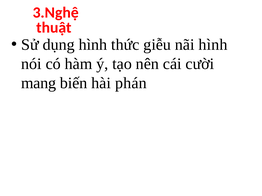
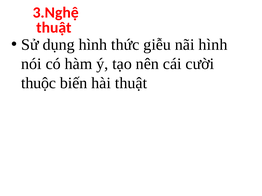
mang: mang -> thuộc (39, 83)
hài phán: phán -> thuật (131, 83)
